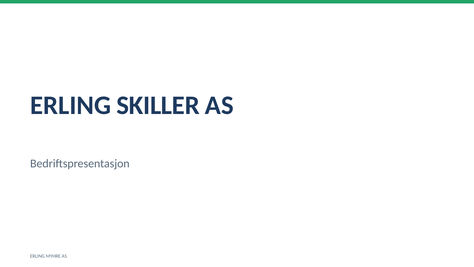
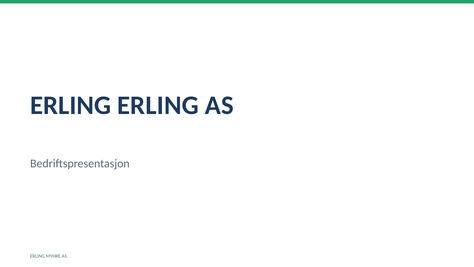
ERLING SKILLER: SKILLER -> ERLING (158, 105)
